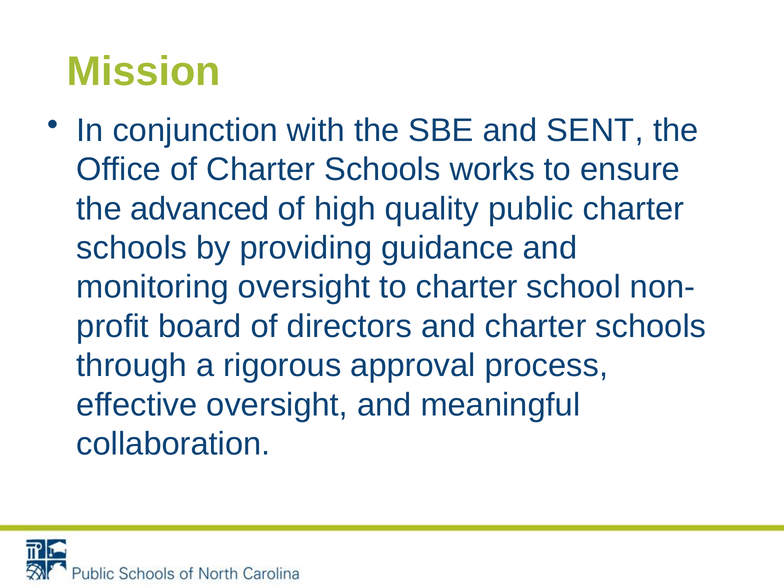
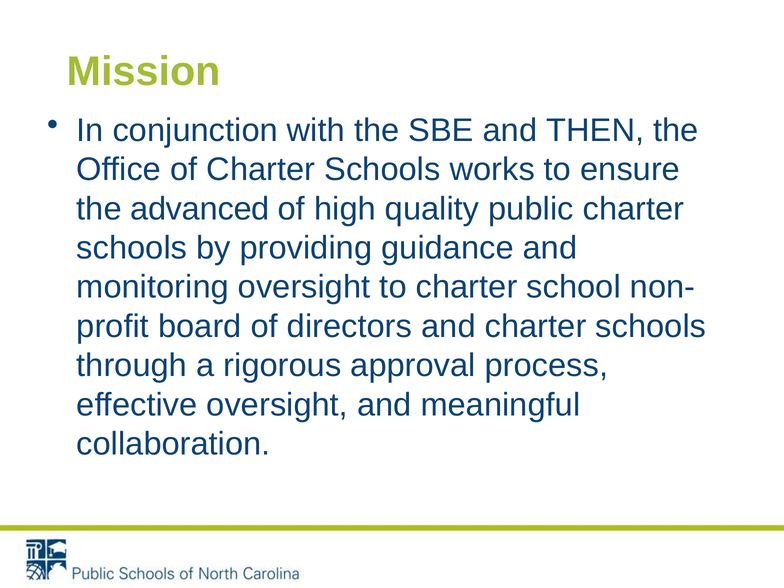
SENT: SENT -> THEN (595, 130)
